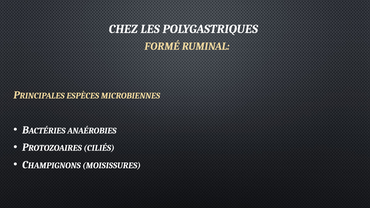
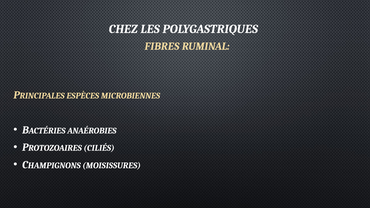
FORMÉ: FORMÉ -> FIBRES (162, 46)
